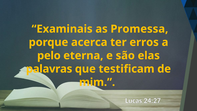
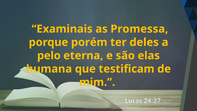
acerca: acerca -> porém (89, 42)
erros: erros -> deles (144, 42)
palavras: palavras -> humana (49, 69)
